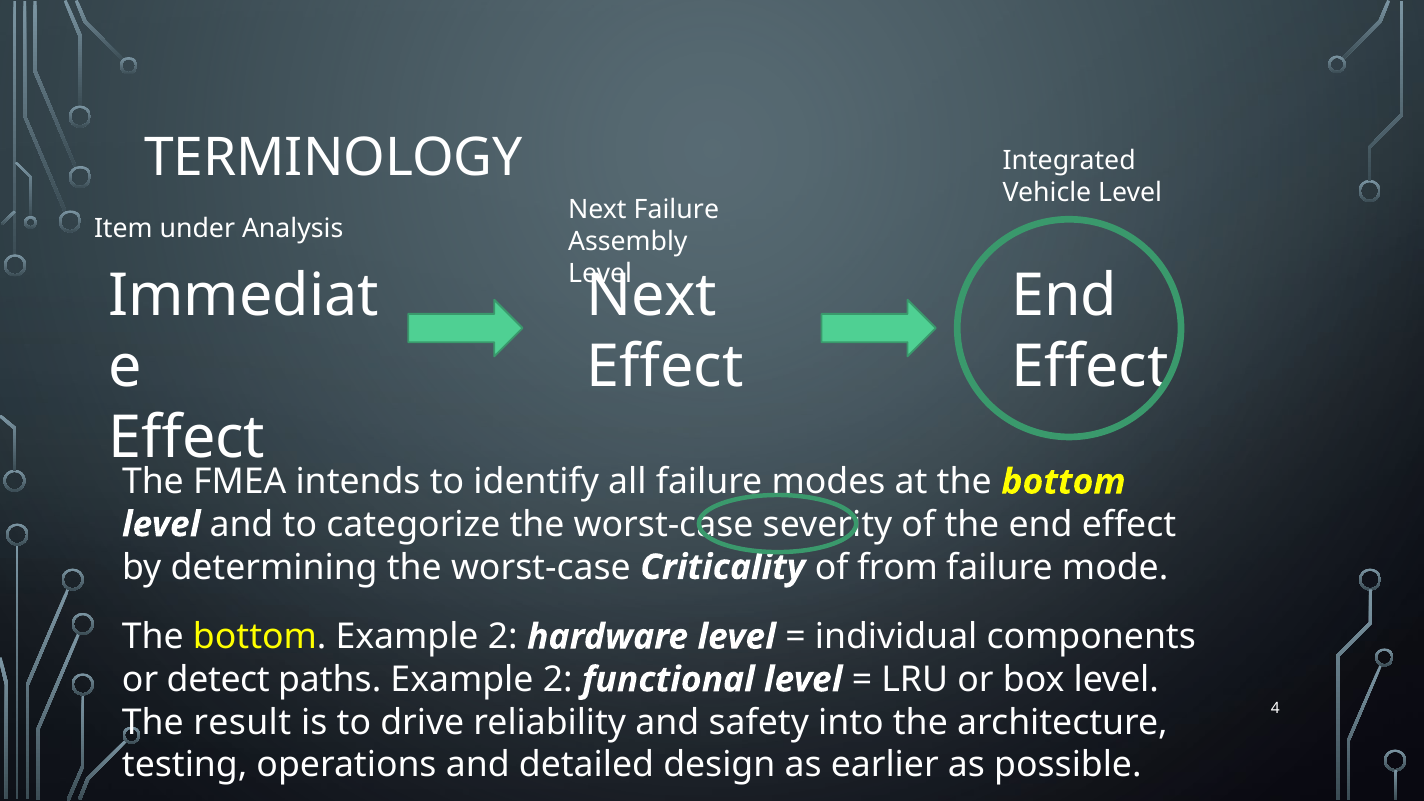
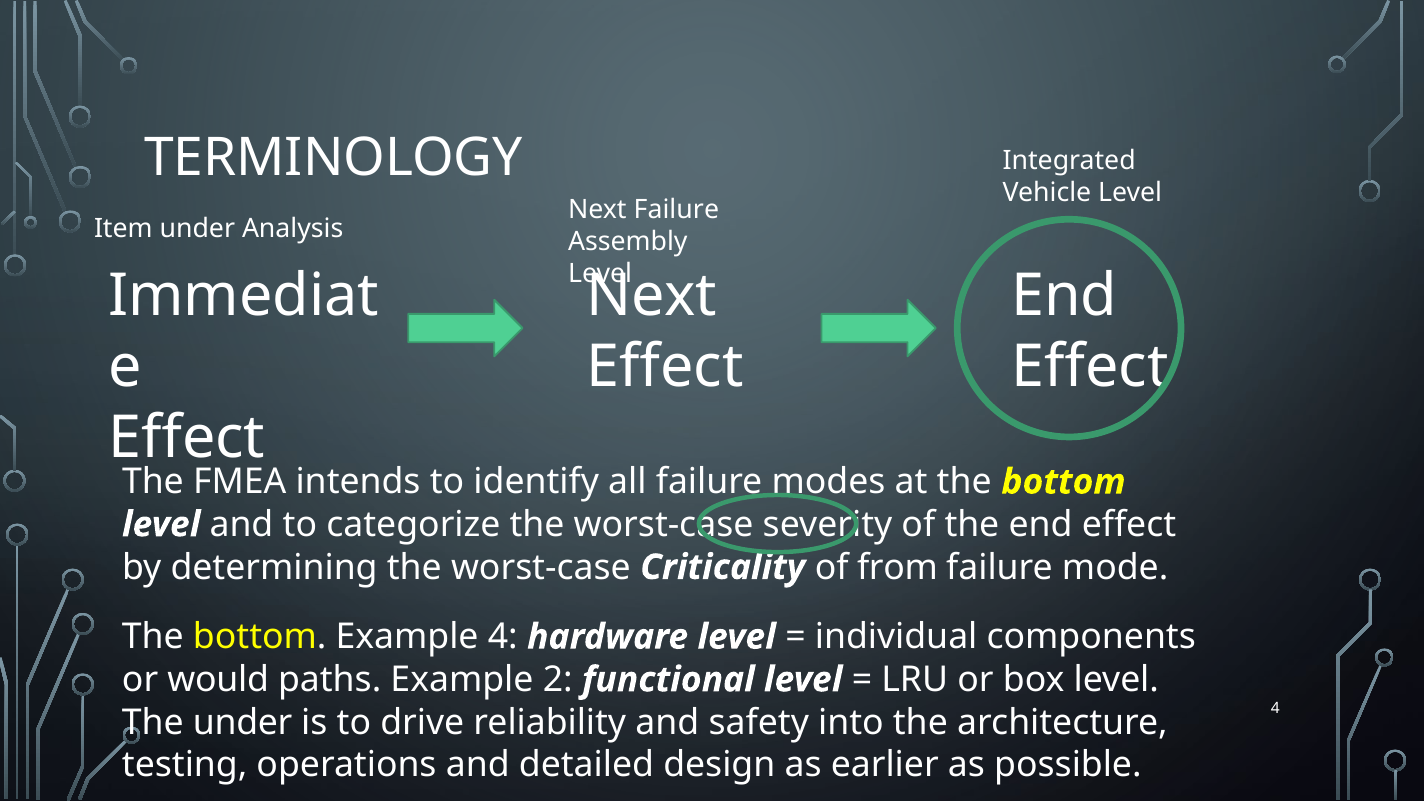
bottom Example 2: 2 -> 4 (503, 637)
detect: detect -> would (218, 680)
The result: result -> under (243, 722)
